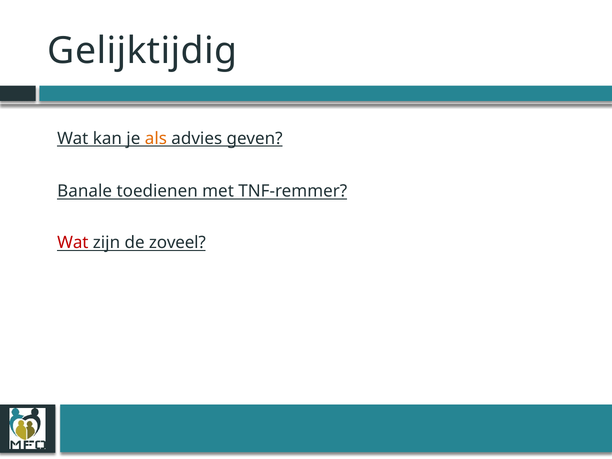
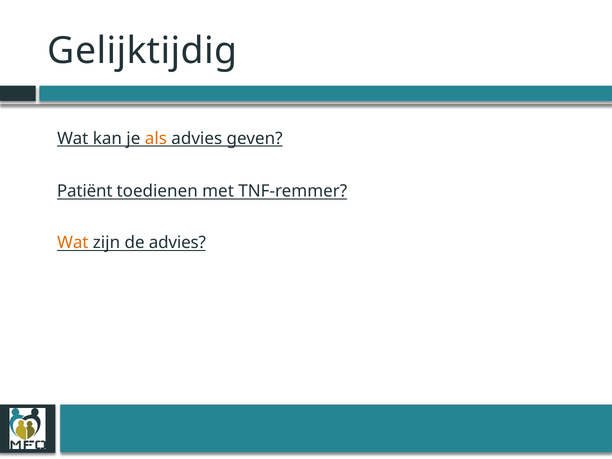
Banale: Banale -> Patiënt (85, 191)
Wat colour: red -> orange (73, 243)
de zoveel: zoveel -> advies (177, 243)
